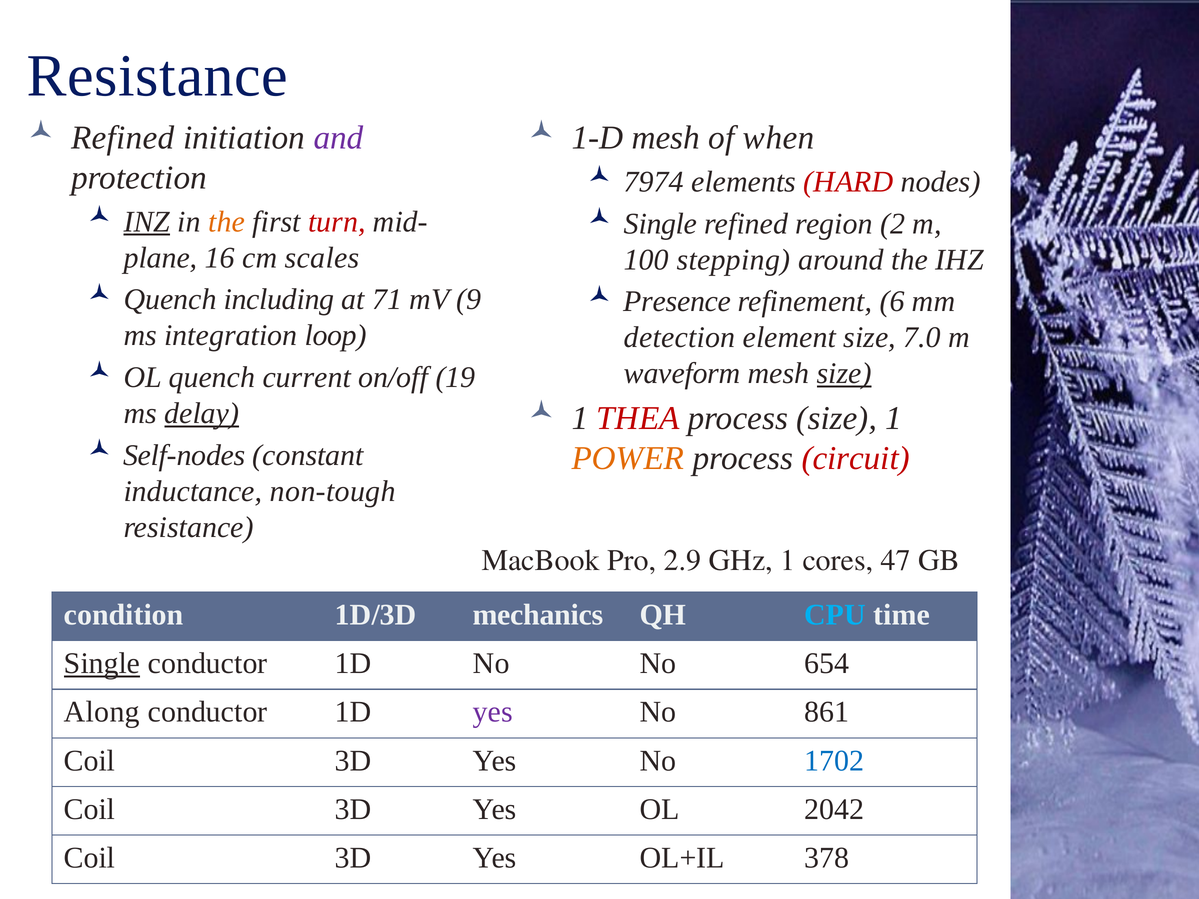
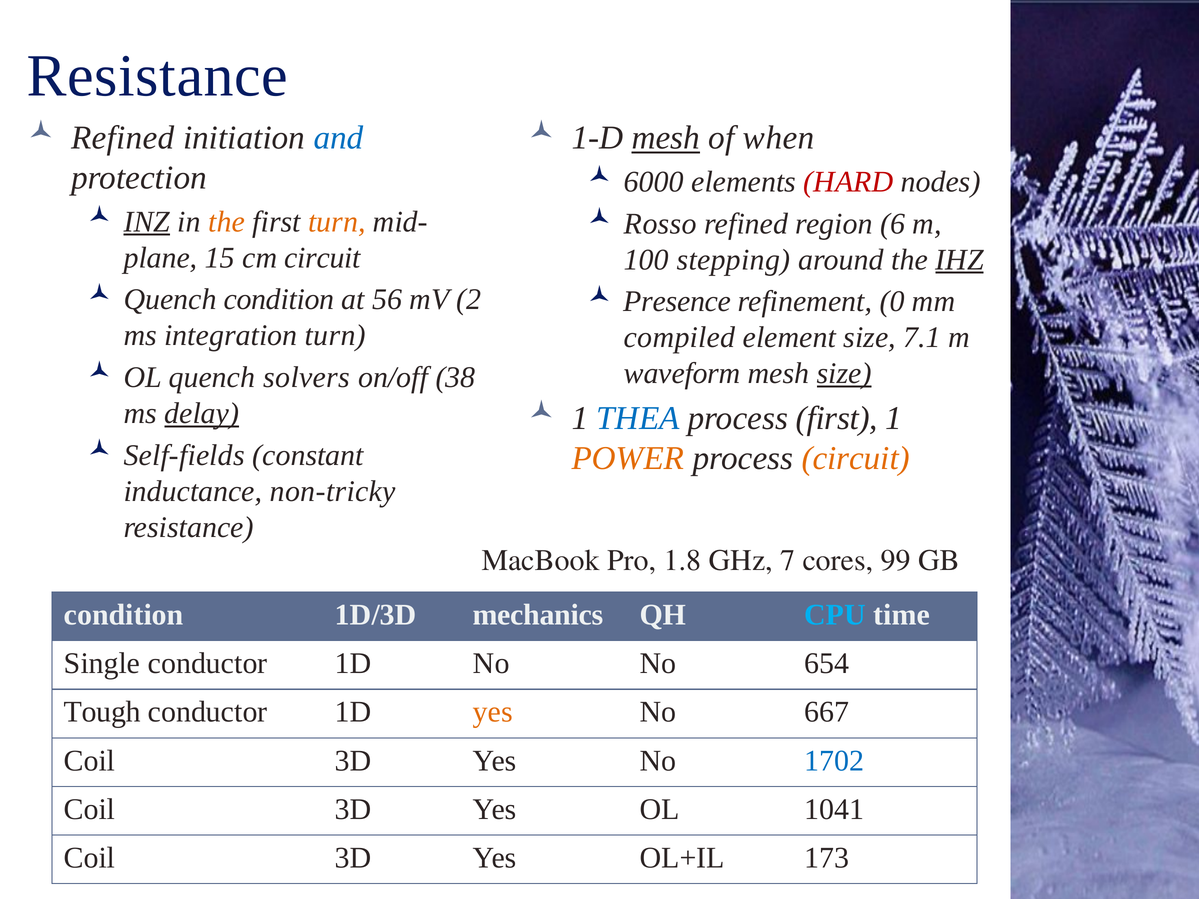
and colour: purple -> blue (339, 138)
mesh underline: none -> present (666, 138)
7974: 7974 -> 6000 (654, 182)
turn colour: red -> orange (337, 222)
Single: Single -> Rosso (660, 224)
2: 2 -> 6 (893, 224)
16: 16 -> 15 (220, 258)
cm scales: scales -> circuit (322, 258)
IHZ underline: none -> present (960, 260)
Quench including: including -> condition (279, 300)
71: 71 -> 56 (387, 300)
9: 9 -> 2 (469, 300)
6: 6 -> 0 (892, 302)
integration loop: loop -> turn (335, 336)
detection: detection -> compiled (680, 338)
7.0: 7.0 -> 7.1 (922, 338)
current: current -> solvers (307, 378)
19: 19 -> 38 (455, 378)
THEA colour: red -> blue (638, 418)
process size: size -> first (837, 418)
Self-nodes: Self-nodes -> Self-fields (184, 456)
circuit colour: red -> orange (856, 458)
non-tough: non-tough -> non-tricky (333, 492)
2.9: 2.9 -> 1.8 (683, 561)
GHz 1: 1 -> 7 (788, 561)
47: 47 -> 99 (896, 561)
Single underline: present -> none (102, 664)
Along: Along -> Tough (102, 712)
yes colour: purple -> orange (493, 712)
861: 861 -> 667 (827, 712)
2042: 2042 -> 1041 (834, 810)
378: 378 -> 173 (827, 858)
